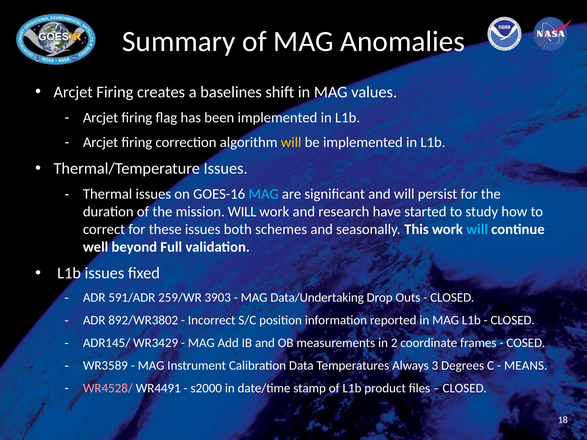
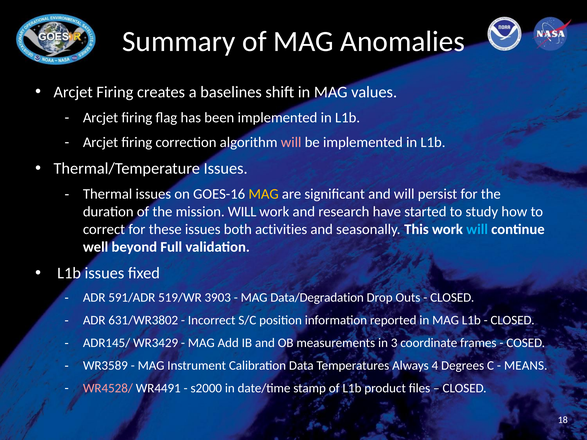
will colour: yellow -> pink (291, 142)
MAG colour: light blue -> yellow (264, 194)
schemes: schemes -> activities (281, 229)
259/WR: 259/WR -> 519/WR (180, 298)
Data/Undertaking: Data/Undertaking -> Data/Degradation (317, 298)
892/WR3802: 892/WR3802 -> 631/WR3802 (143, 320)
2: 2 -> 3 (394, 343)
3: 3 -> 4 (435, 366)
